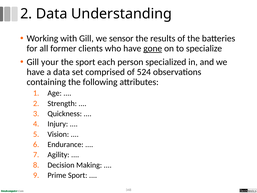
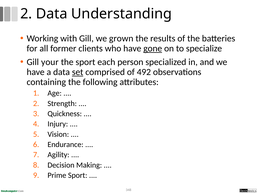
sensor: sensor -> grown (121, 38)
set underline: none -> present (78, 72)
524: 524 -> 492 (144, 72)
